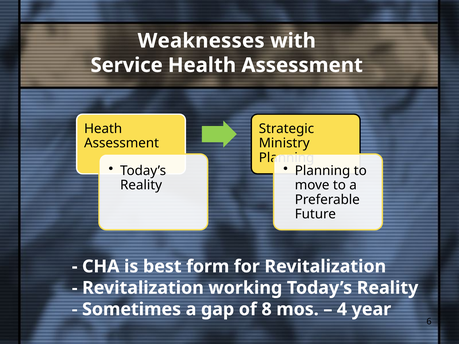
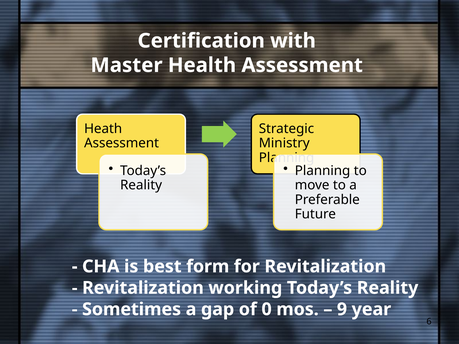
Weaknesses: Weaknesses -> Certification (201, 41)
Service: Service -> Master (127, 65)
8: 8 -> 0 (267, 310)
4: 4 -> 9 (342, 310)
